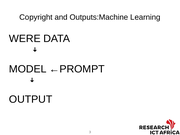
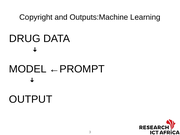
WERE: WERE -> DRUG (25, 39)
